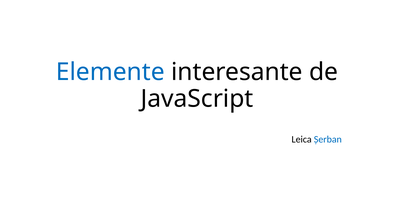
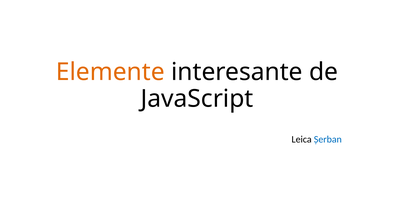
Elemente colour: blue -> orange (110, 72)
